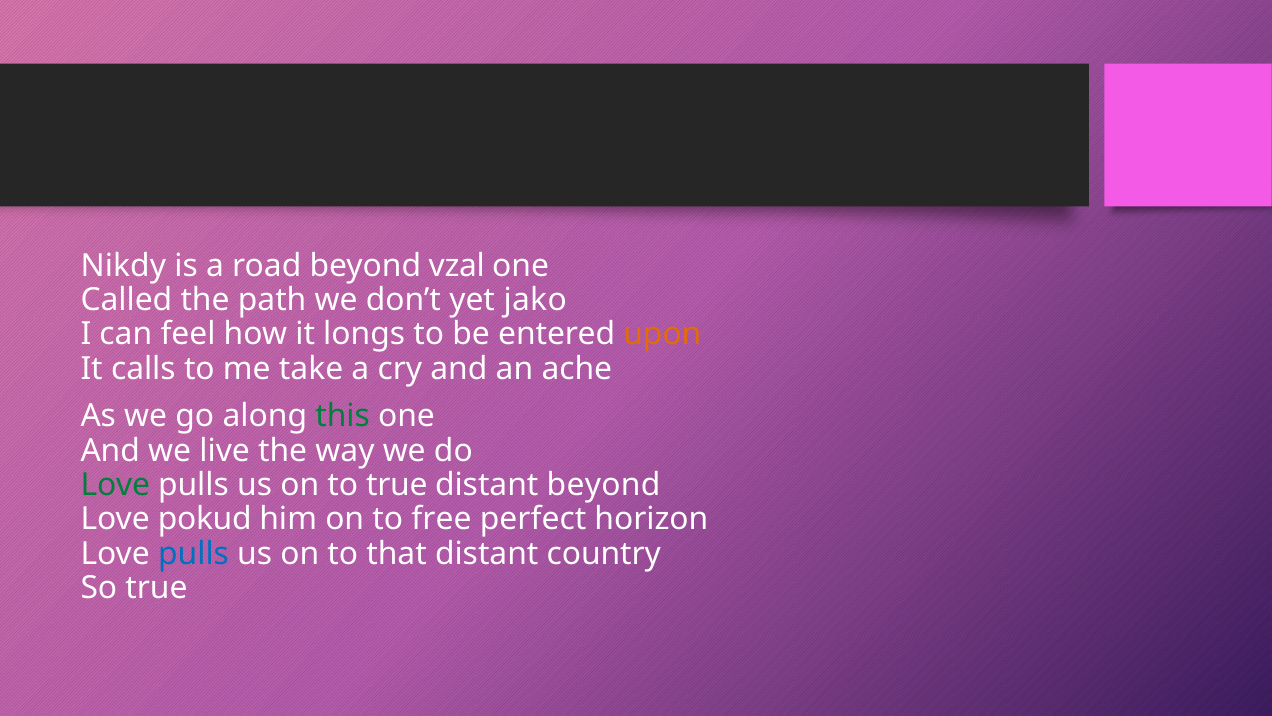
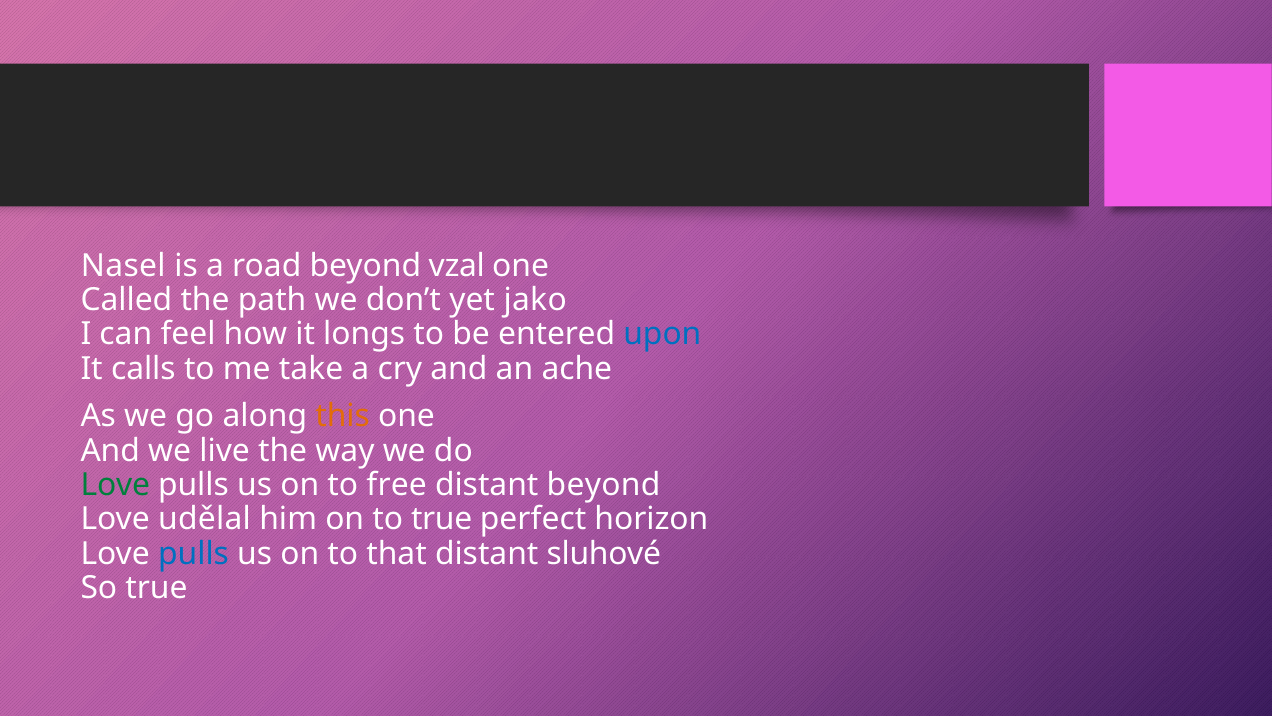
Nikdy: Nikdy -> Nasel (123, 266)
upon colour: orange -> blue (662, 334)
this colour: green -> orange (343, 416)
to true: true -> free (397, 485)
pokud: pokud -> udělal (204, 519)
to free: free -> true (442, 519)
country: country -> sluhové (604, 553)
